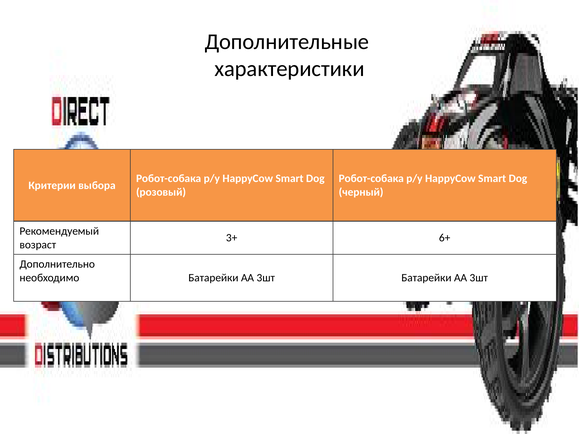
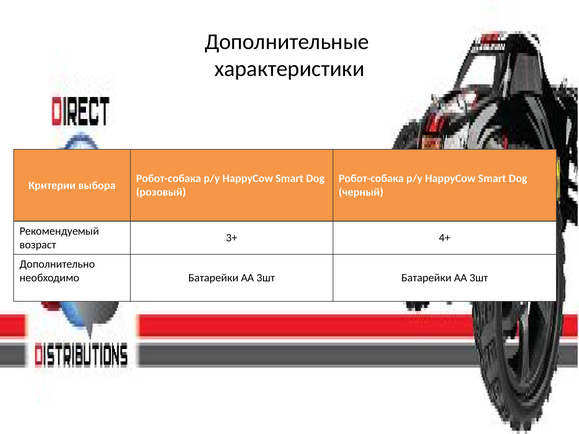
6+: 6+ -> 4+ (445, 238)
